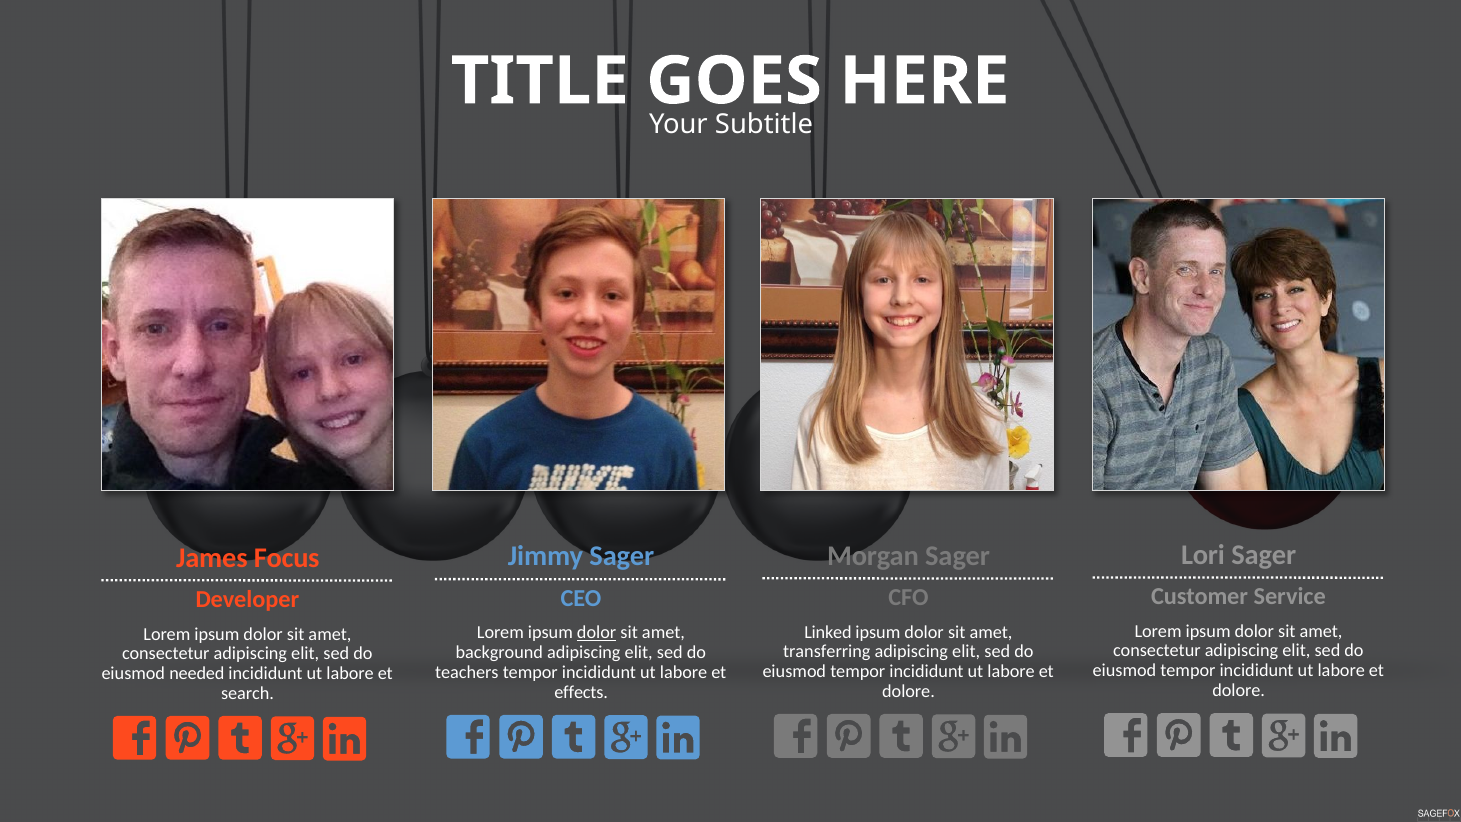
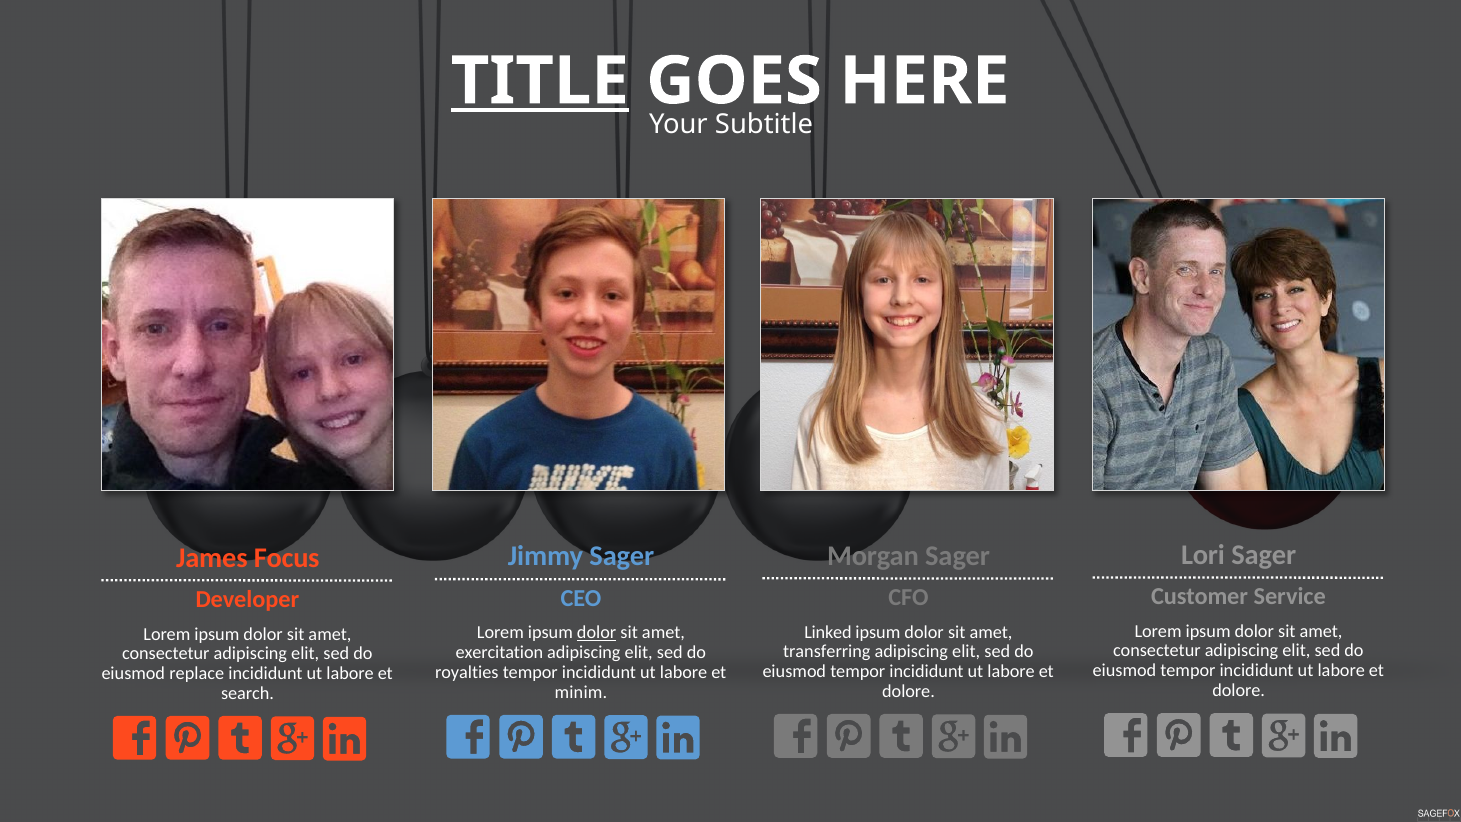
TITLE underline: none -> present (540, 81)
background: background -> exercitation (499, 652)
teachers: teachers -> royalties (467, 672)
needed: needed -> replace (197, 673)
effects: effects -> minim (581, 692)
